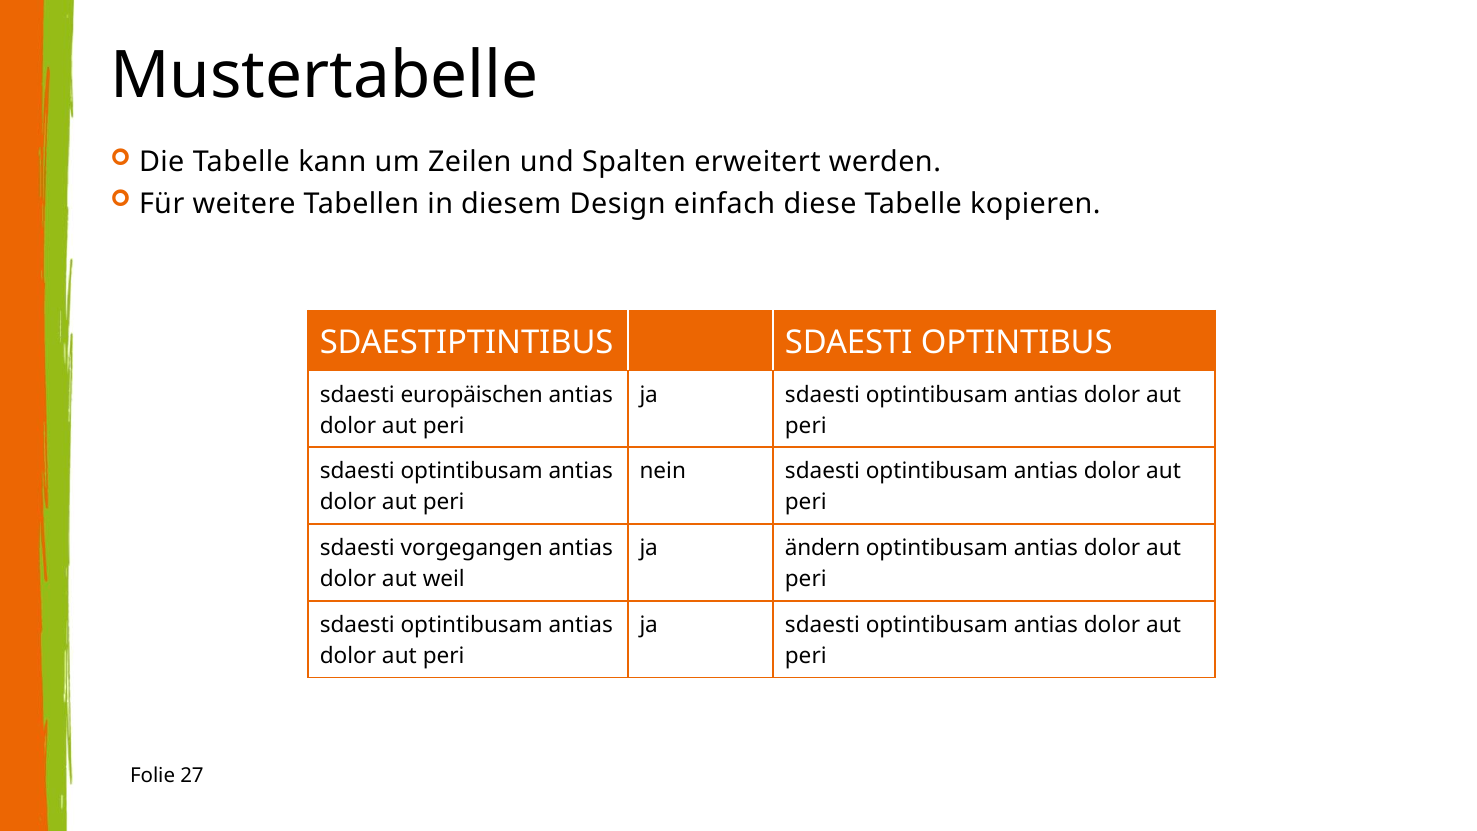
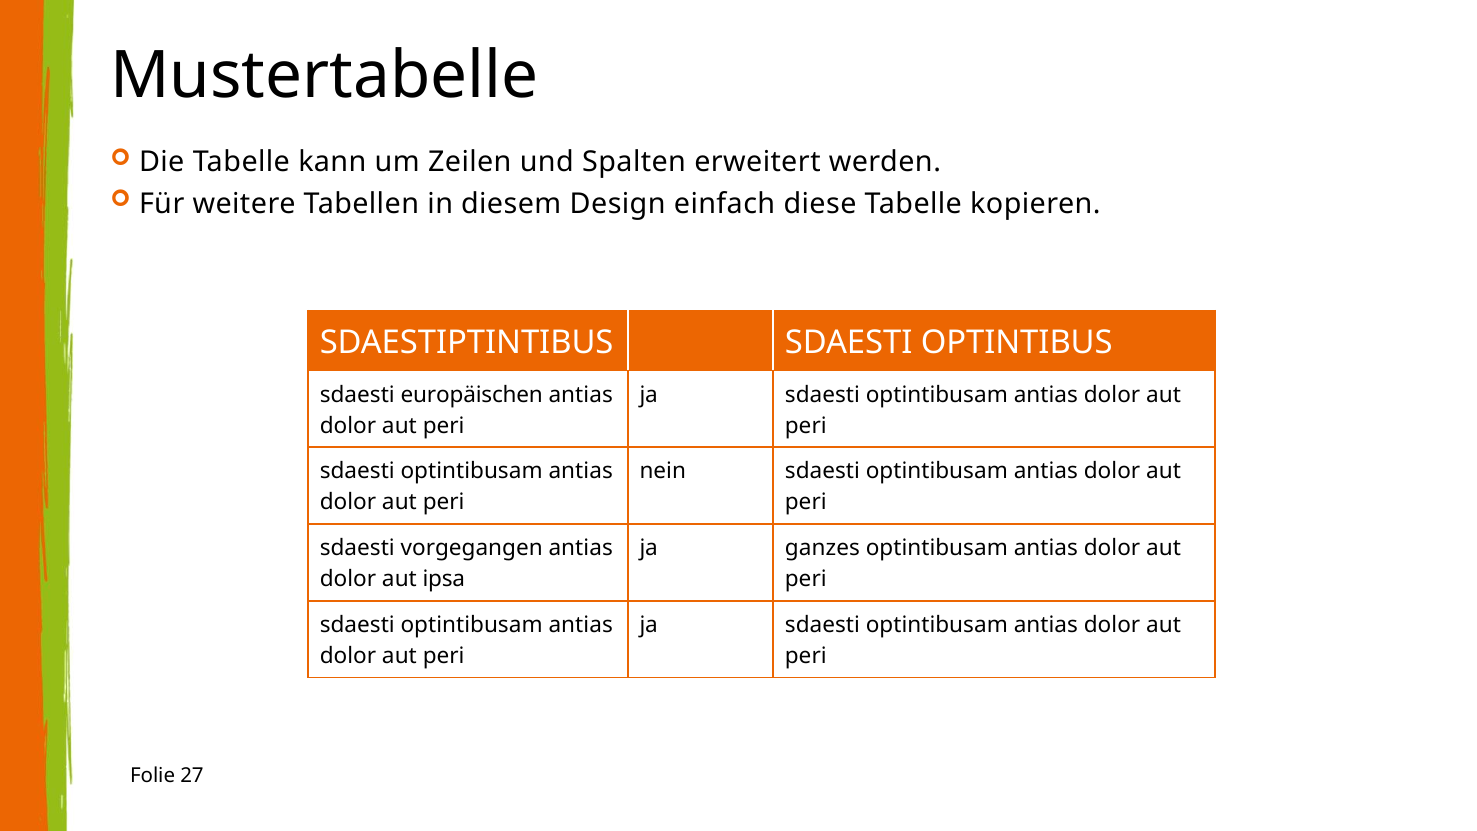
ändern: ändern -> ganzes (822, 548)
weil: weil -> ipsa (444, 579)
